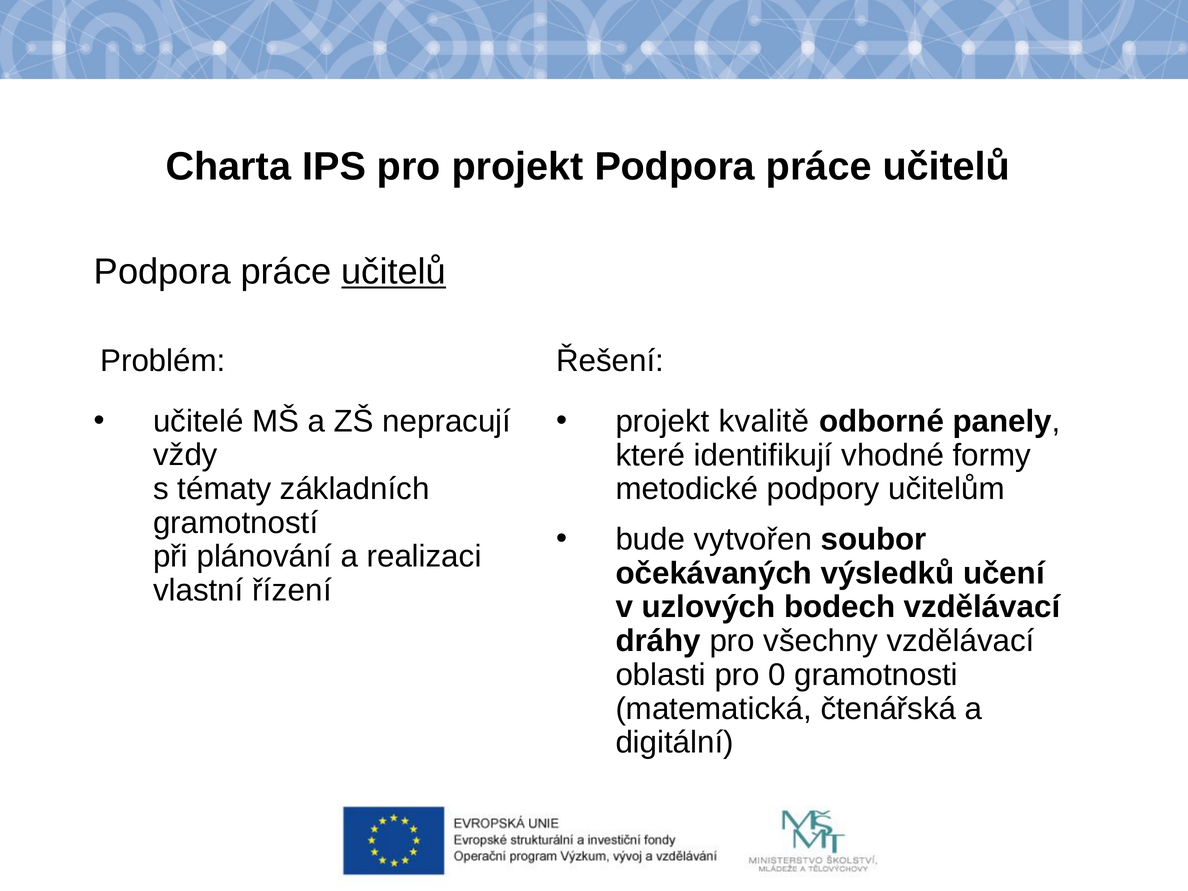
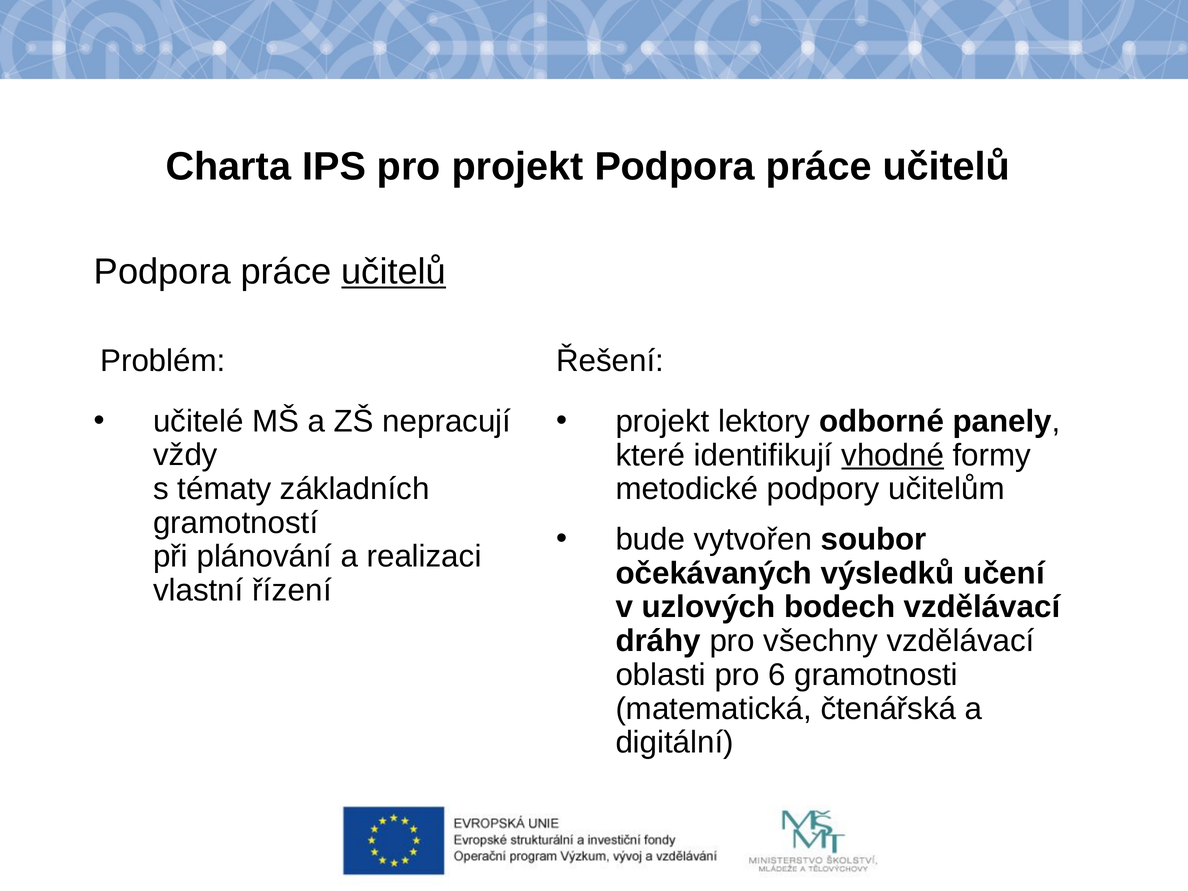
kvalitě: kvalitě -> lektory (764, 421)
vhodné underline: none -> present (893, 455)
0: 0 -> 6 (777, 675)
